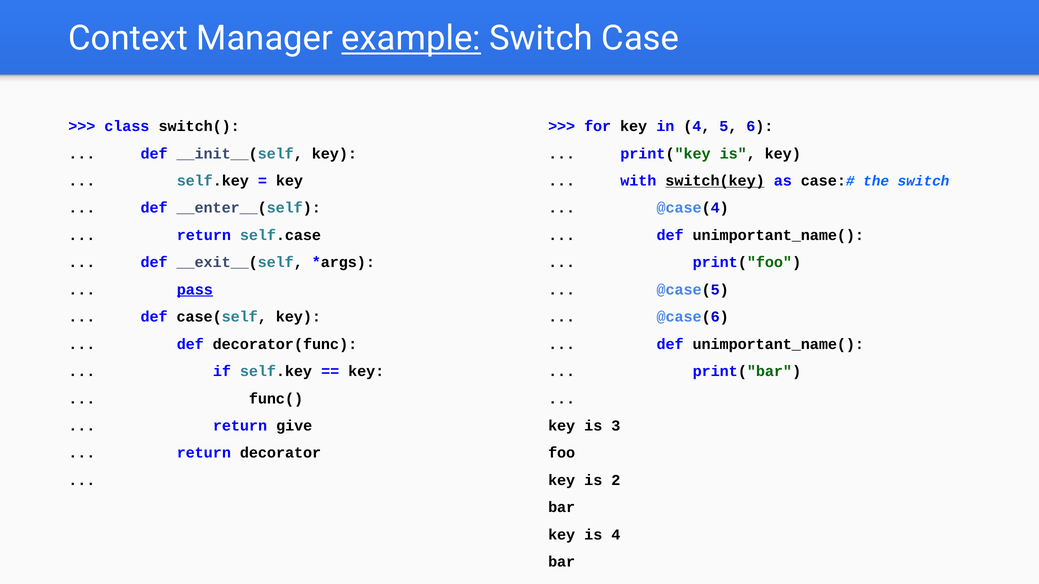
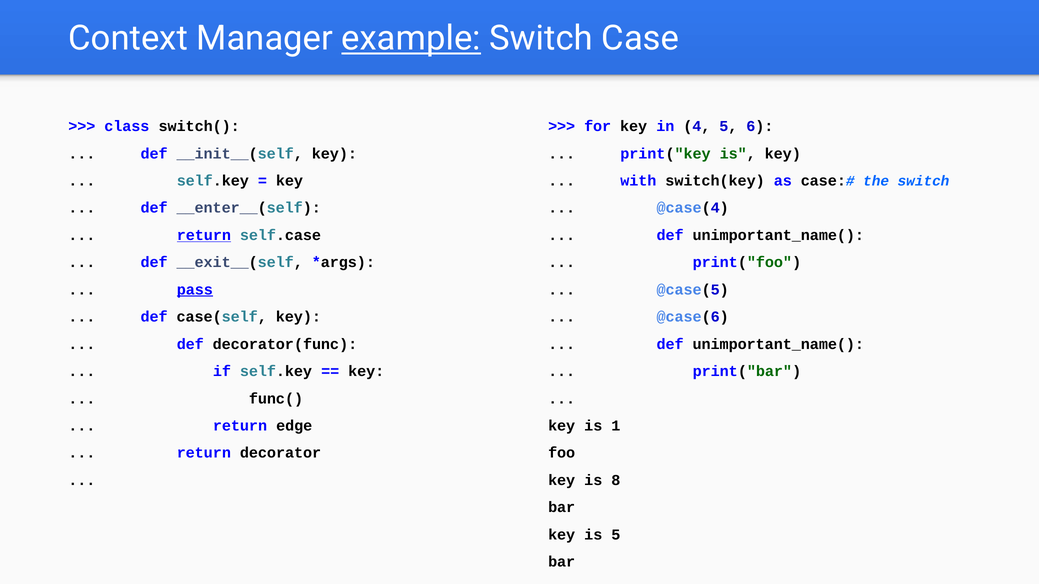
switch(key underline: present -> none (715, 181)
return underline: none -> present (204, 235)
give: give -> edge (294, 426)
3: 3 -> 1 (616, 426)
2: 2 -> 8 (616, 481)
is 4: 4 -> 5 (616, 535)
